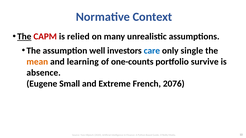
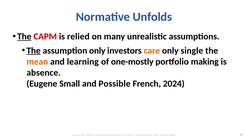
Context: Context -> Unfolds (152, 17)
The underline: none -> present (34, 51)
assumption well: well -> only (97, 51)
care colour: blue -> orange (152, 51)
one-counts: one-counts -> one-mostly (132, 62)
survive: survive -> making (205, 62)
Extreme: Extreme -> Possible (115, 84)
2076: 2076 -> 2024 (174, 84)
